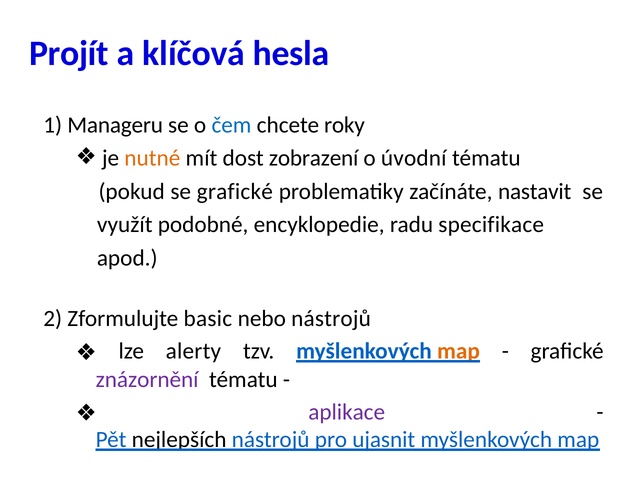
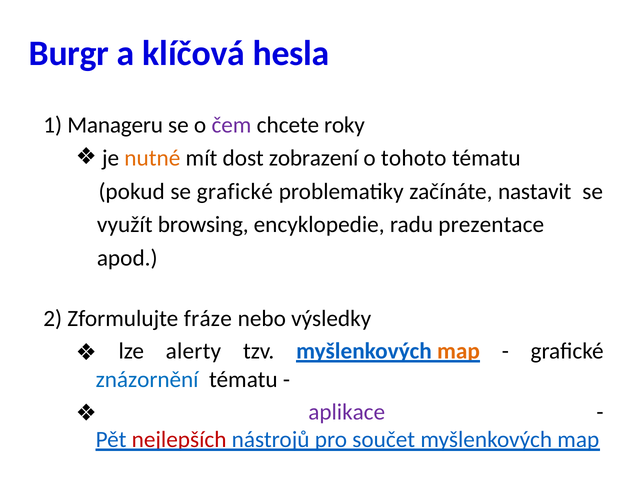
Projít: Projít -> Burgr (69, 53)
čem colour: blue -> purple (231, 125)
úvodní: úvodní -> tohoto (414, 158)
podobné: podobné -> browsing (203, 225)
specifikace: specifikace -> prezentace (491, 225)
basic: basic -> fráze (208, 319)
nebo nástrojů: nástrojů -> výsledky (331, 319)
znázornění colour: purple -> blue (147, 380)
nejlepších colour: black -> red (179, 440)
ujasnit: ujasnit -> součet (384, 440)
